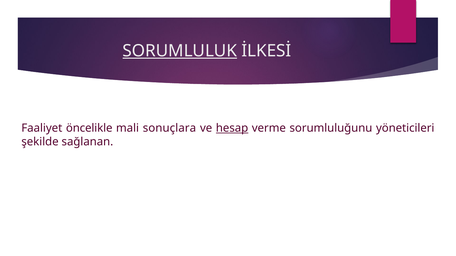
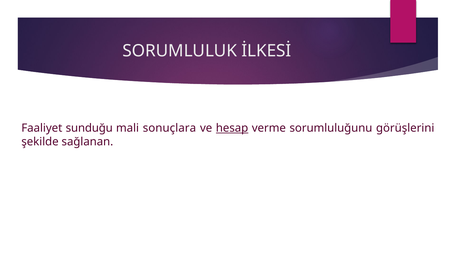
SORUMLULUK underline: present -> none (180, 51)
öncelikle: öncelikle -> sunduğu (89, 128)
yöneticileri: yöneticileri -> görüşlerini (405, 128)
